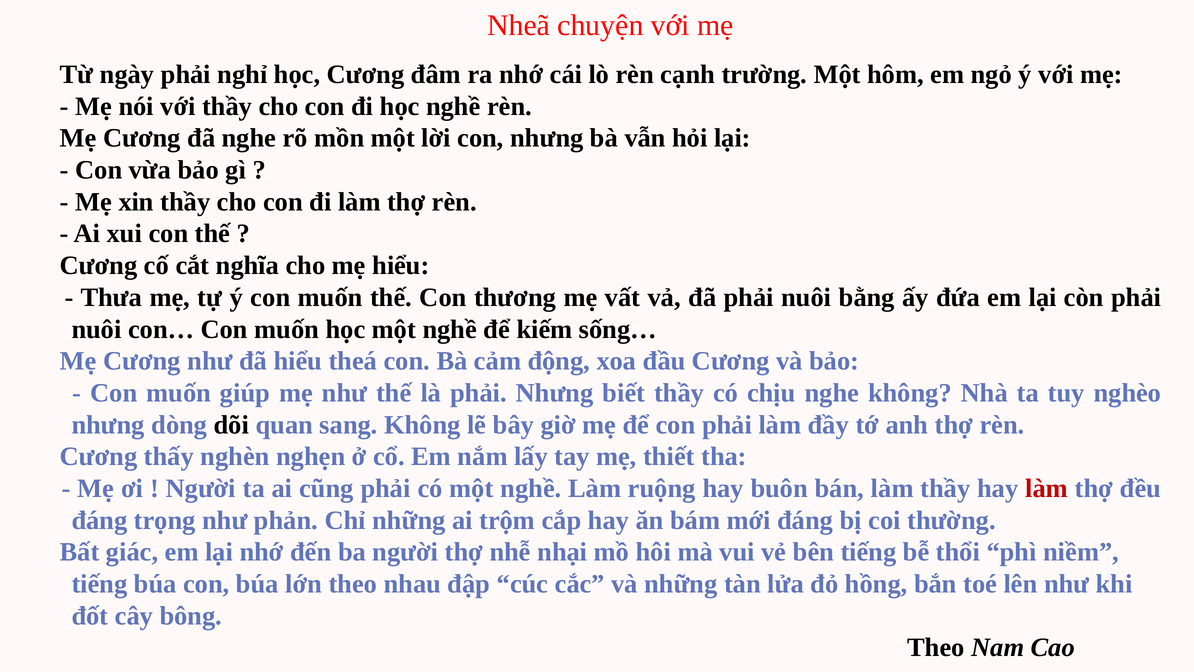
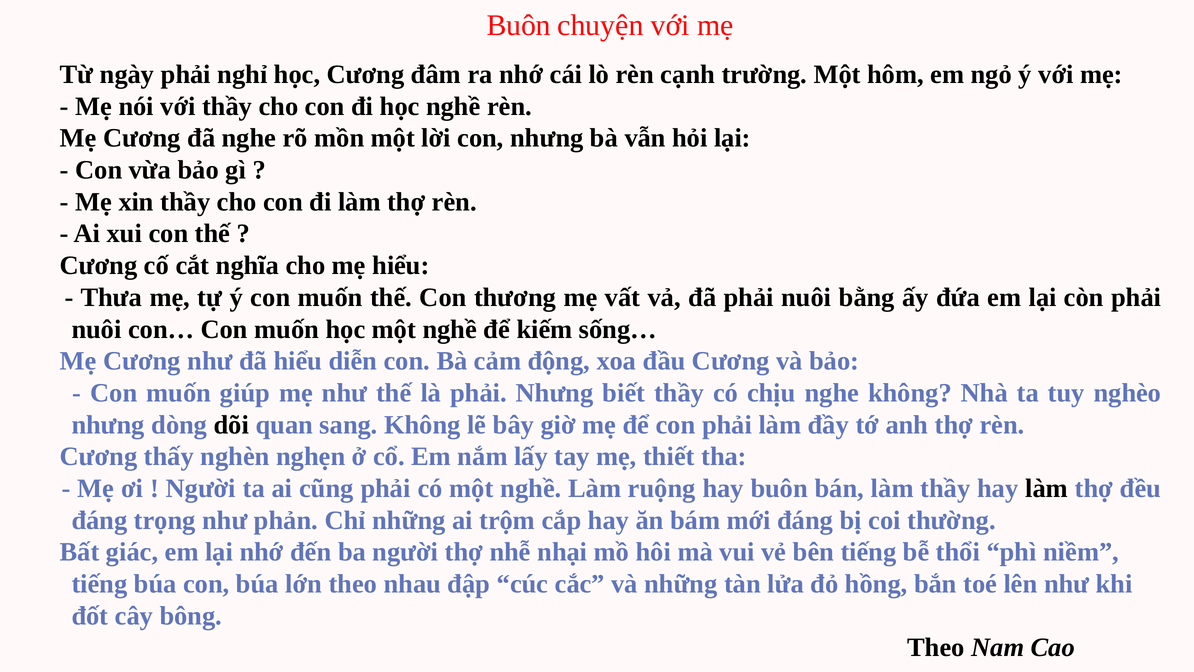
Nheã: Nheã -> Buôn (519, 25)
theá: theá -> diễn (353, 361)
làm colour: red -> black (1047, 488)
